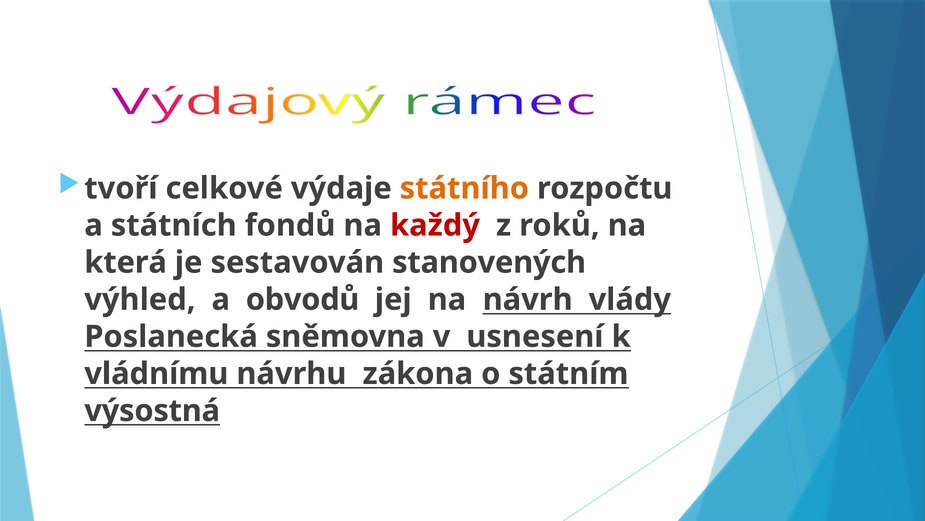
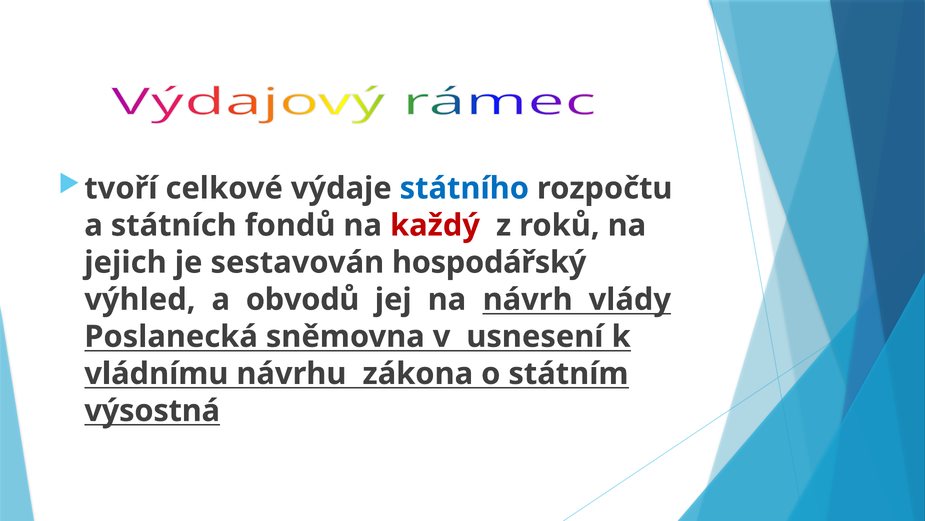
státního colour: orange -> blue (464, 188)
která: která -> jejich (126, 262)
stanovených: stanovených -> hospodářský (489, 262)
